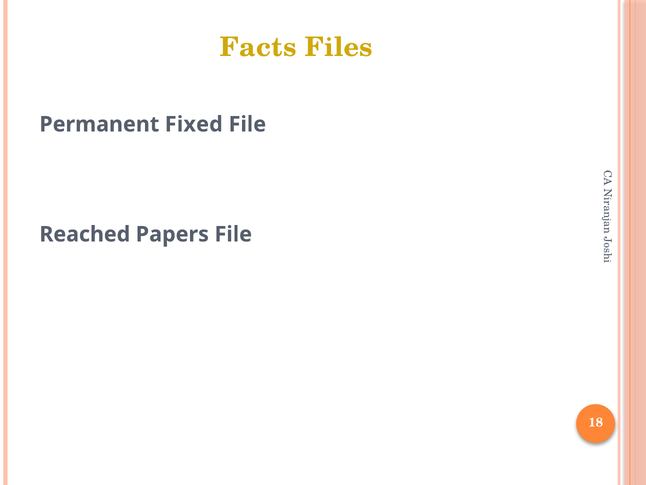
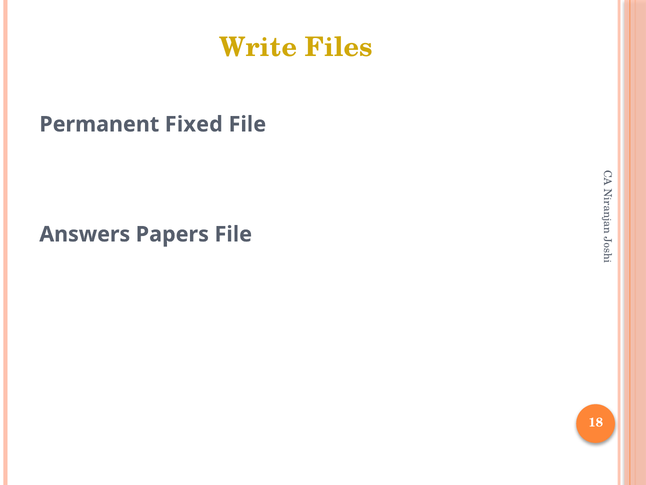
Facts: Facts -> Write (258, 47)
Reached: Reached -> Answers (85, 234)
